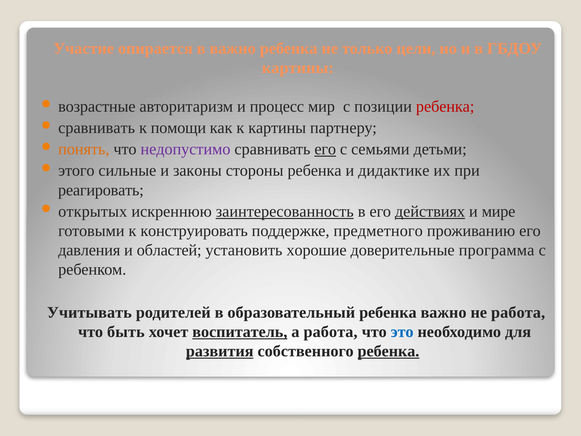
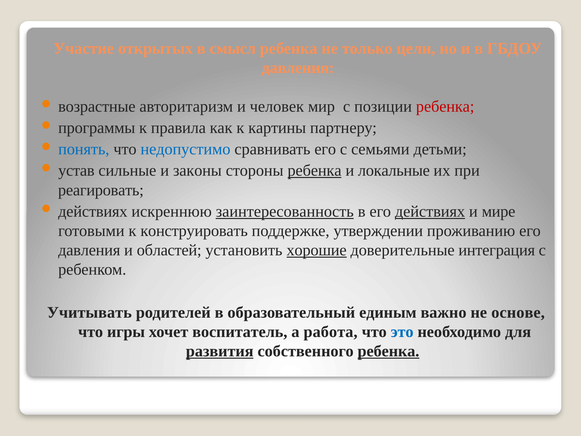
опирается: опирается -> открытых (155, 49)
в важно: важно -> смысл (233, 49)
картины: картины -> давления (298, 68)
процесс: процесс -> человек (277, 106)
сравнивать: сравнивать -> программы (97, 128)
помощи: помощи -> правила (178, 128)
понять colour: orange -> blue (84, 149)
недопустимо colour: purple -> blue (185, 149)
его underline: present -> none (325, 149)
этого: этого -> устав (76, 171)
ребенка underline: none -> present (315, 171)
дидактике: дидактике -> локальные (394, 171)
открытых: открытых -> действиях (93, 211)
предметного: предметного -> утверждении (378, 231)
хорошие underline: none -> present (317, 250)
программа: программа -> интеграция (497, 250)
образовательный ребенка: ребенка -> единым (388, 312)
не работа: работа -> основе (518, 312)
быть: быть -> игры (126, 332)
воспитатель underline: present -> none (240, 332)
